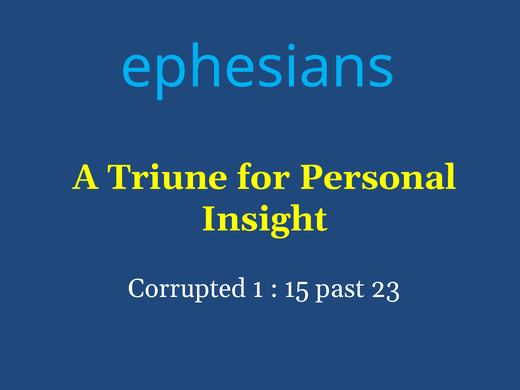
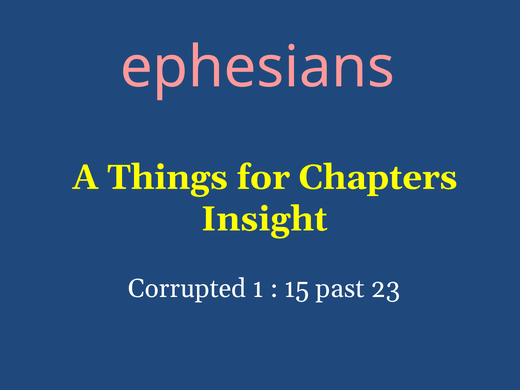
ephesians colour: light blue -> pink (257, 67)
Triune: Triune -> Things (167, 177)
Personal: Personal -> Chapters (378, 177)
